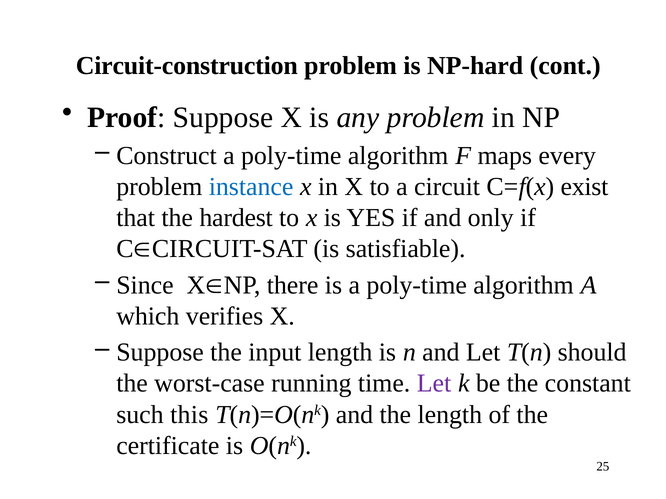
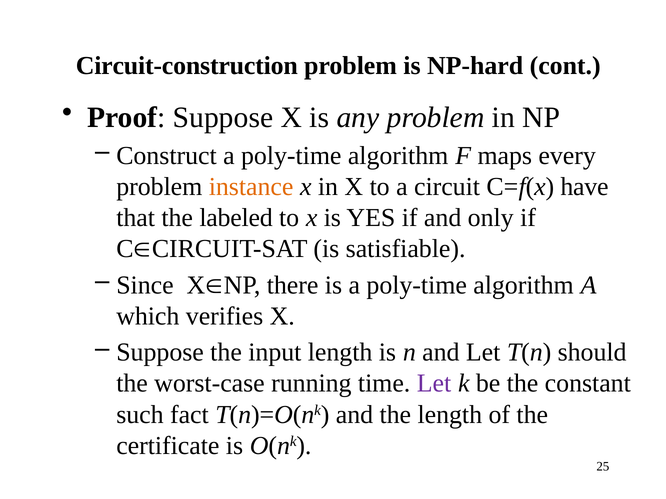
instance colour: blue -> orange (251, 187)
exist: exist -> have (584, 187)
hardest: hardest -> labeled (236, 218)
this: this -> fact (189, 415)
